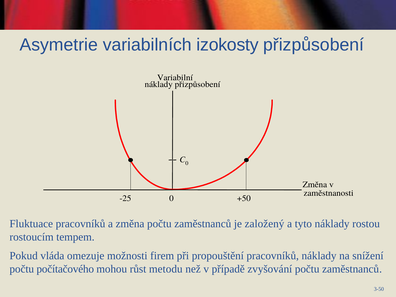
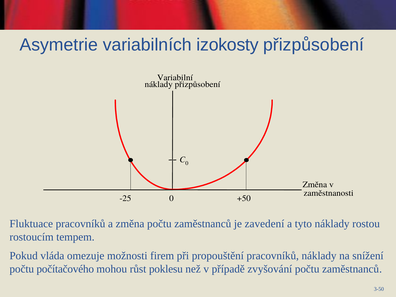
založený: založený -> zavedení (264, 224)
metodu: metodu -> poklesu (166, 269)
